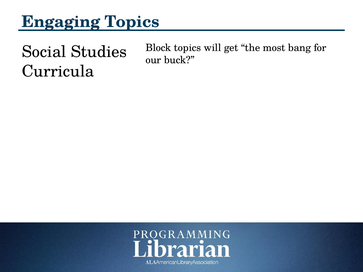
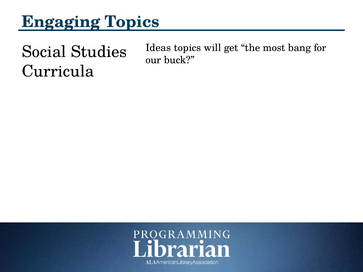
Block: Block -> Ideas (158, 48)
